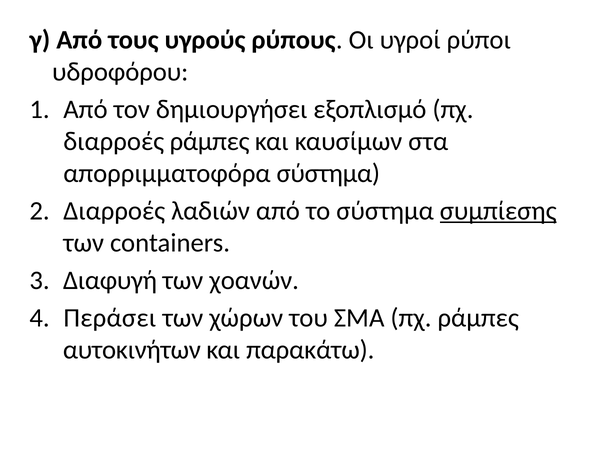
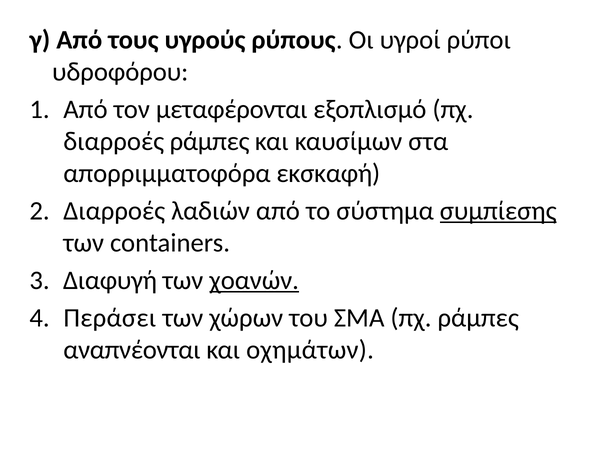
δημιουργήσει: δημιουργήσει -> μεταφέρονται (232, 109)
απορριμματοφόρα σύστημα: σύστημα -> εκσκαφή (328, 173)
χοανών underline: none -> present (254, 280)
αυτοκινήτων: αυτοκινήτων -> αναπνέονται (132, 350)
παρακάτω: παρακάτω -> οχημάτων (310, 350)
